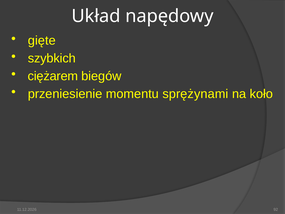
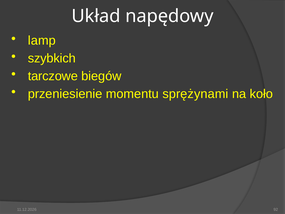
gięte: gięte -> lamp (42, 40)
ciężarem: ciężarem -> tarczowe (53, 76)
